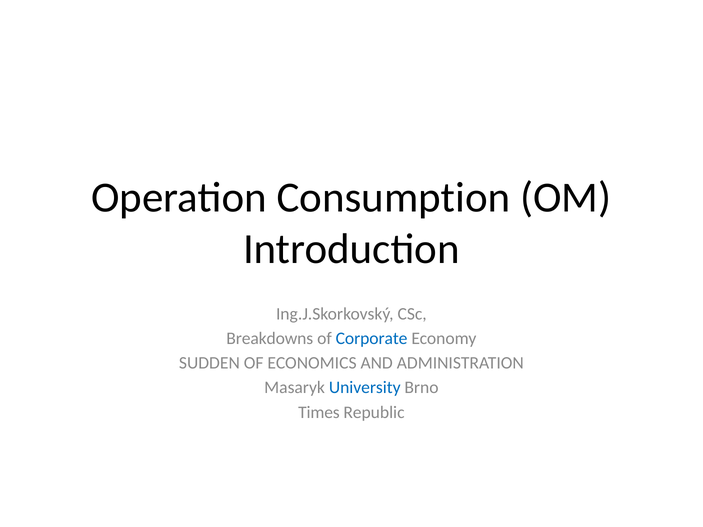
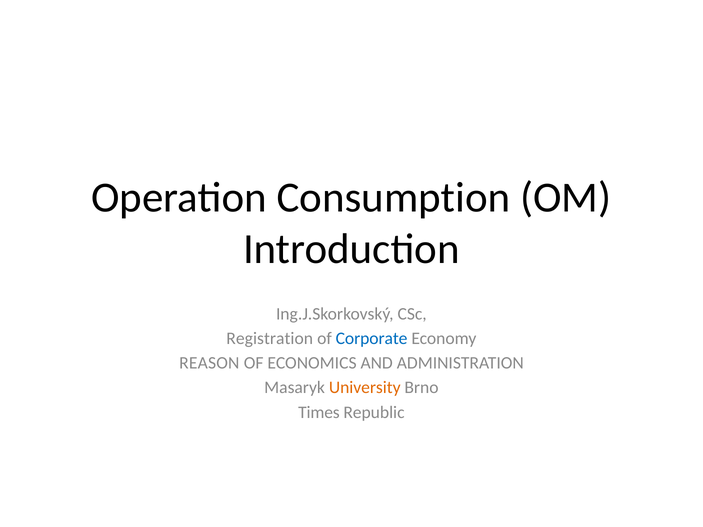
Breakdowns: Breakdowns -> Registration (270, 339)
SUDDEN: SUDDEN -> REASON (209, 363)
University colour: blue -> orange (365, 388)
